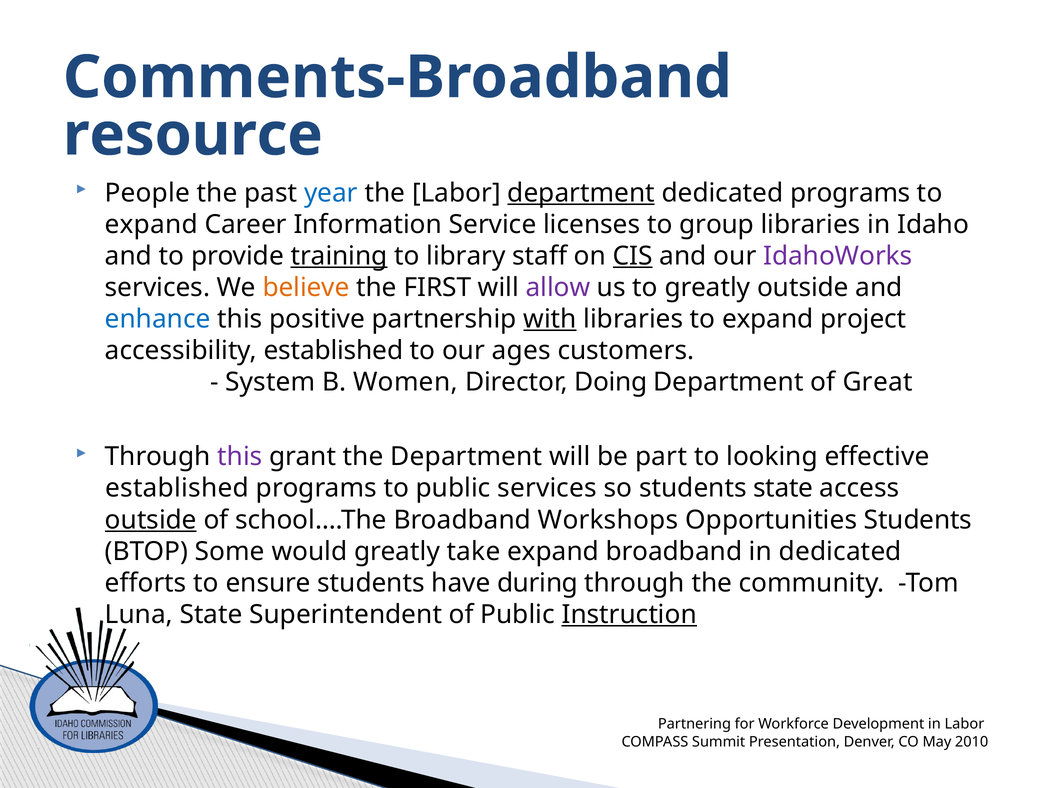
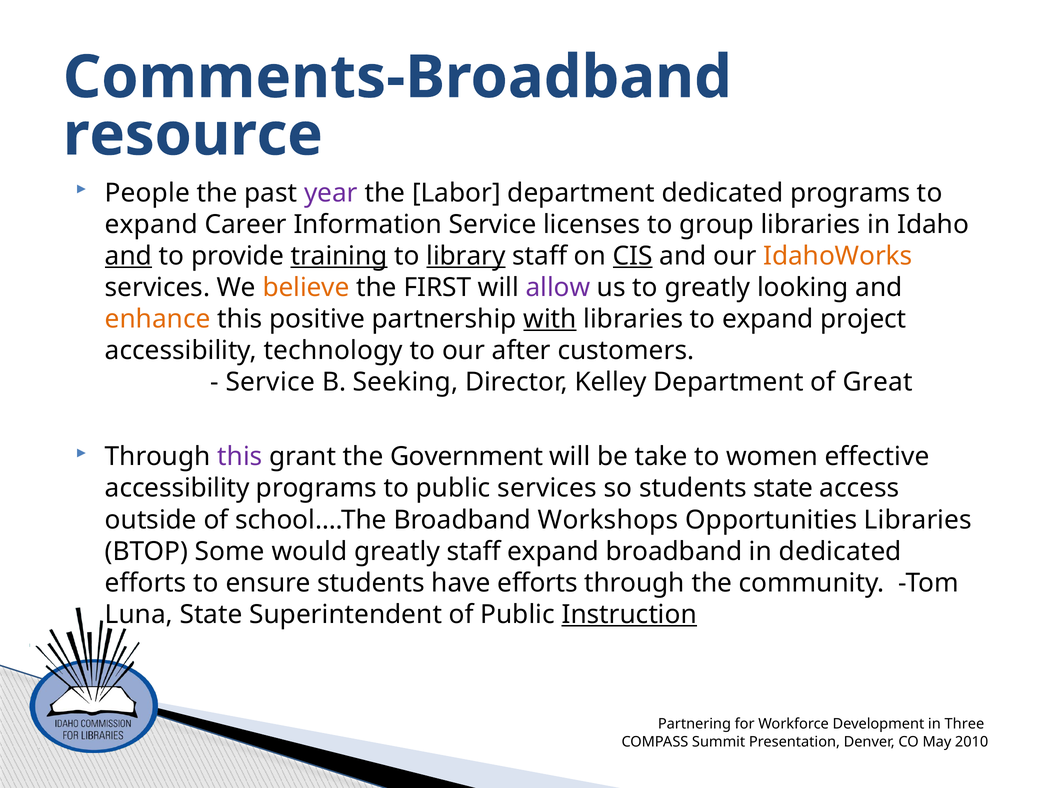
year colour: blue -> purple (331, 193)
department underline: present -> none (581, 193)
and underline: none -> present (128, 256)
library underline: none -> present (466, 256)
IdahoWorks colour: purple -> orange (838, 256)
greatly outside: outside -> looking (803, 288)
enhance colour: blue -> orange (158, 319)
accessibility established: established -> technology (333, 351)
ages: ages -> after (521, 351)
System: System -> Service (270, 382)
Women: Women -> Seeking (406, 382)
Doing: Doing -> Kelley (611, 382)
the Department: Department -> Government (467, 457)
part: part -> take (661, 457)
looking: looking -> women (772, 457)
established: established -> accessibility (177, 488)
outside underline: present -> none (151, 520)
Opportunities Students: Students -> Libraries (918, 520)
greatly take: take -> staff (474, 552)
have during: during -> efforts (538, 583)
in Labor: Labor -> Three (964, 724)
